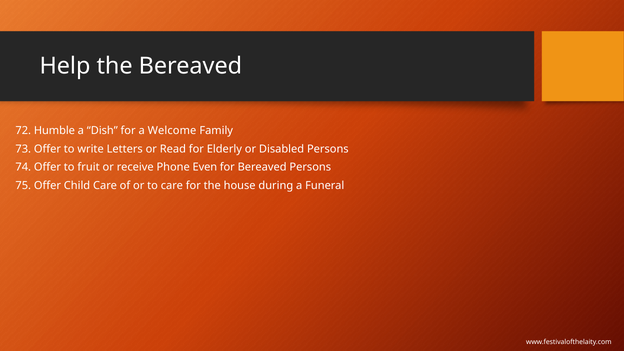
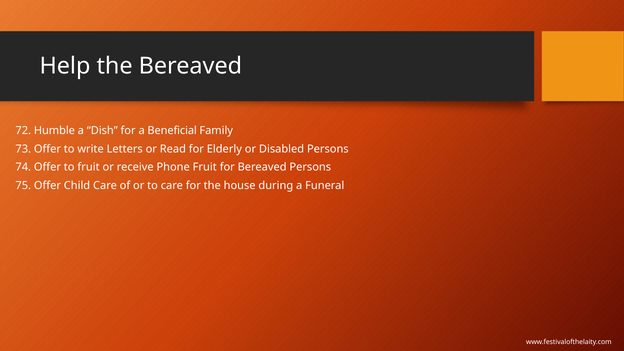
Welcome: Welcome -> Beneficial (172, 130)
Phone Even: Even -> Fruit (205, 167)
